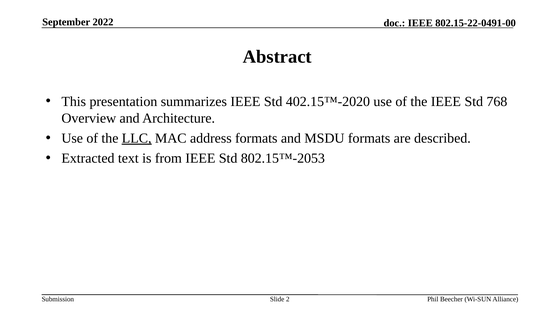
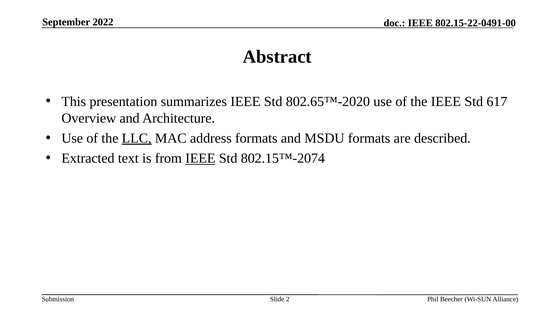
402.15™-2020: 402.15™-2020 -> 802.65™-2020 (328, 102)
768: 768 -> 617 (497, 102)
IEEE underline: none -> present (200, 158)
802.15™-2053: 802.15™-2053 -> 802.15™-2074 (283, 158)
